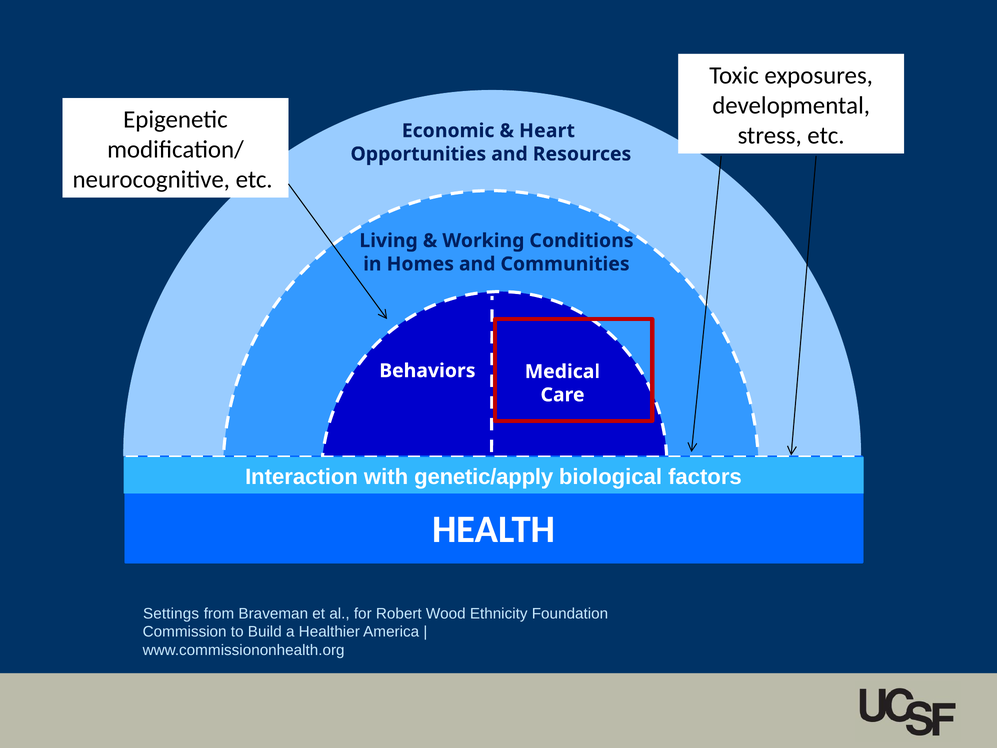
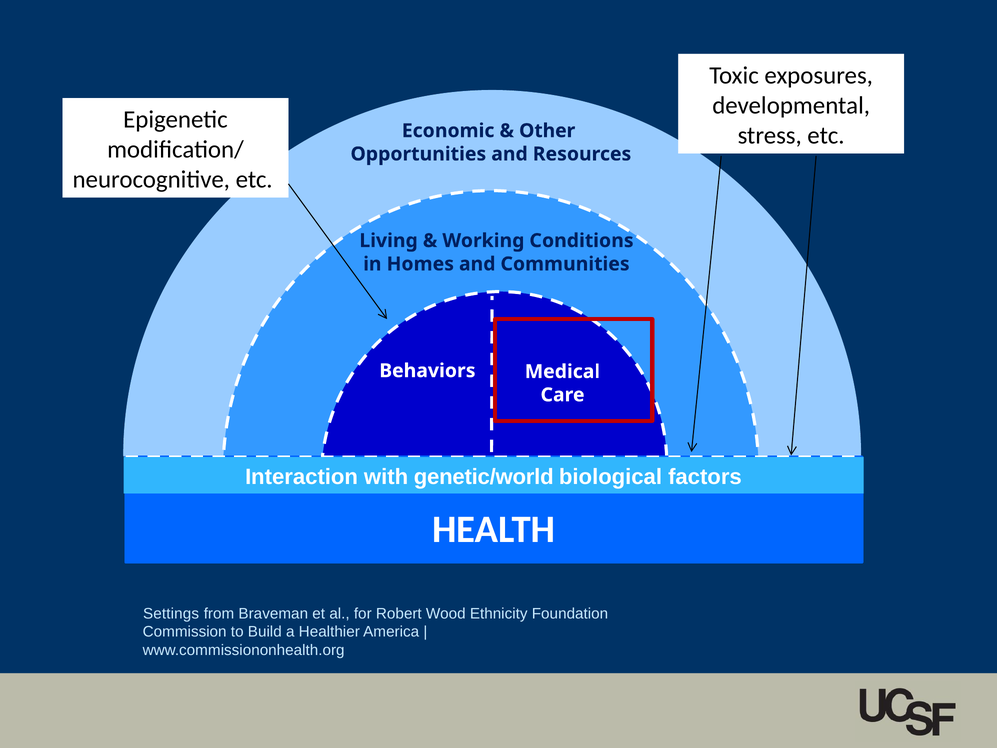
Heart: Heart -> Other (547, 131)
genetic/apply: genetic/apply -> genetic/world (484, 477)
